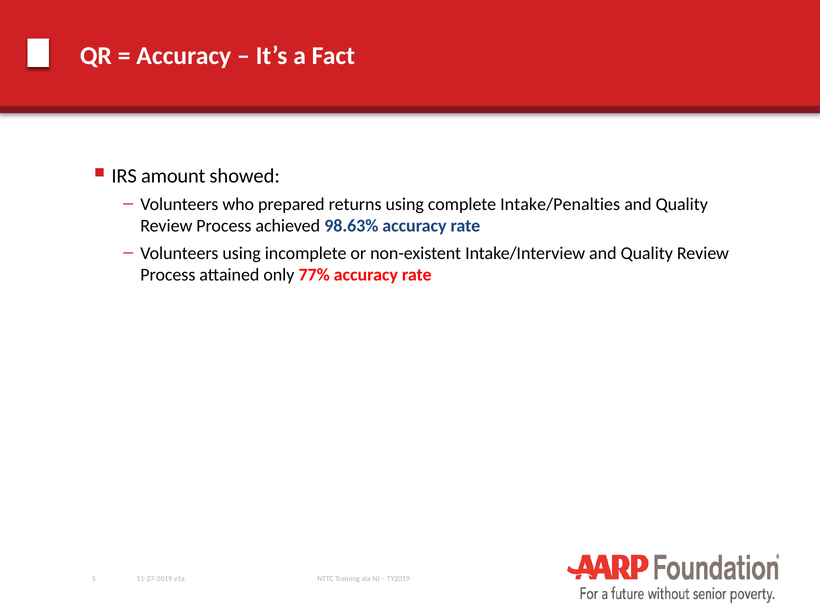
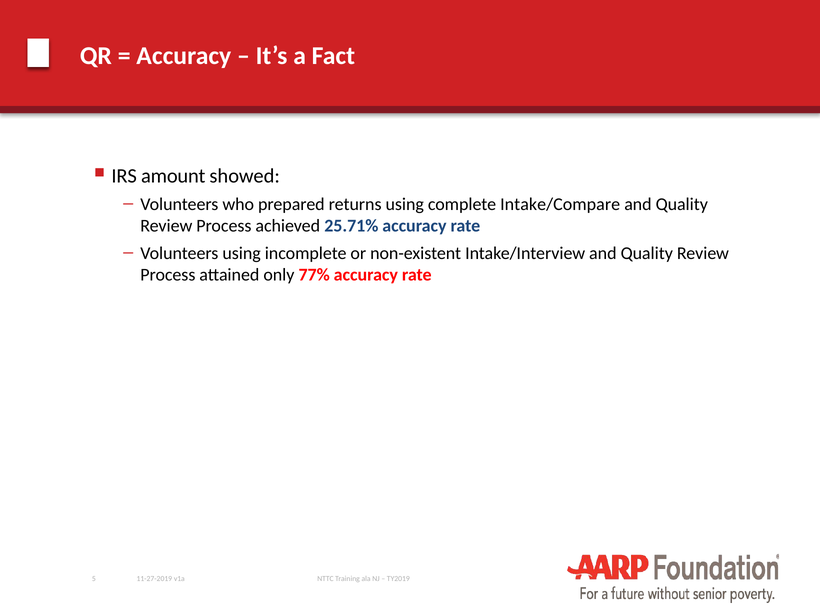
Intake/Penalties: Intake/Penalties -> Intake/Compare (560, 204)
98.63%: 98.63% -> 25.71% (351, 226)
